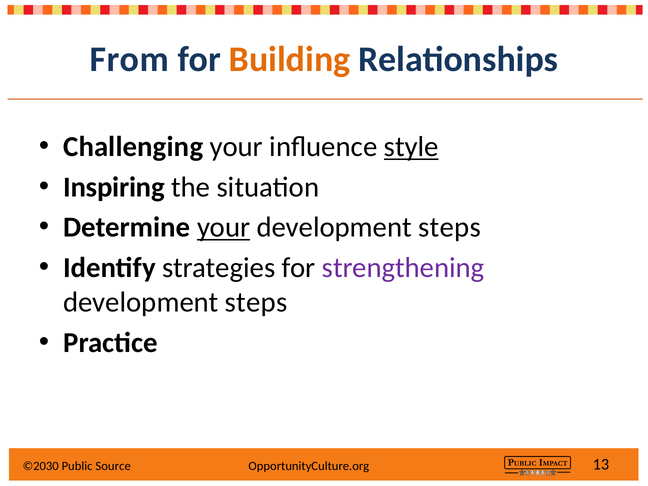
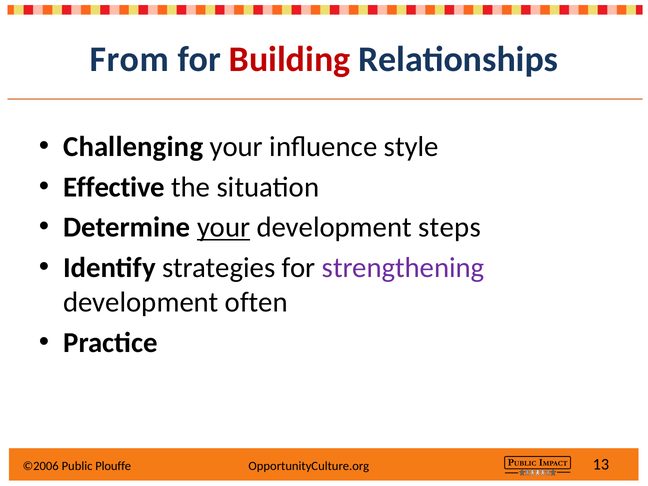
Building colour: orange -> red (290, 59)
style underline: present -> none (411, 147)
Inspiring: Inspiring -> Effective (114, 187)
steps: steps -> often (256, 302)
©2030: ©2030 -> ©2006 (41, 466)
Source: Source -> Plouffe (113, 466)
